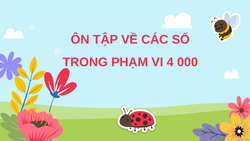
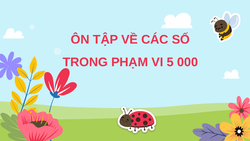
4: 4 -> 5 (170, 62)
